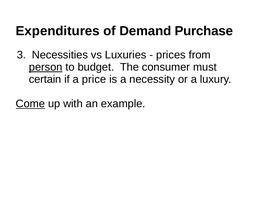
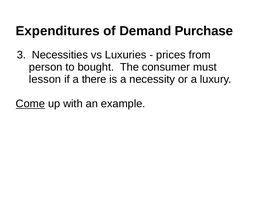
person underline: present -> none (46, 67)
budget: budget -> bought (96, 67)
certain: certain -> lesson (45, 79)
price: price -> there (94, 79)
